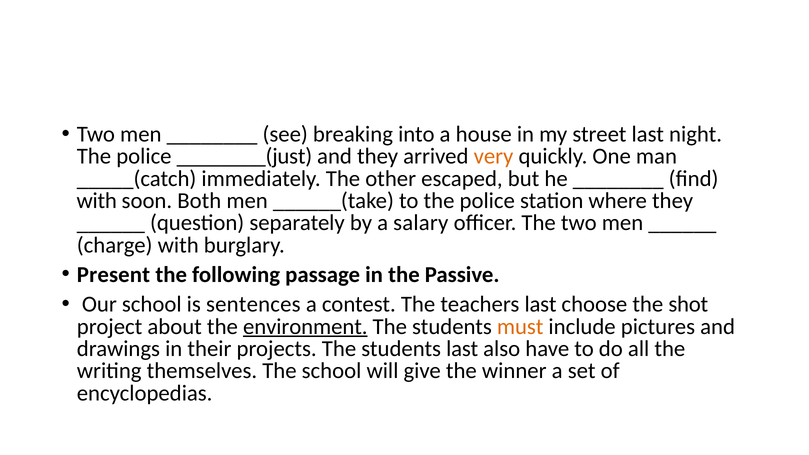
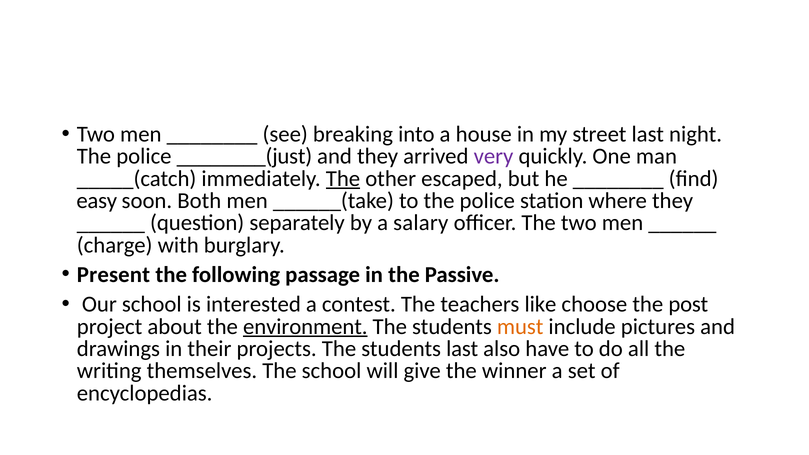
very colour: orange -> purple (494, 156)
The underline: none -> present (343, 179)
with: with -> easy (97, 201)
sentences: sentences -> interested (253, 305)
teachers last: last -> like (540, 305)
shot: shot -> post (688, 305)
